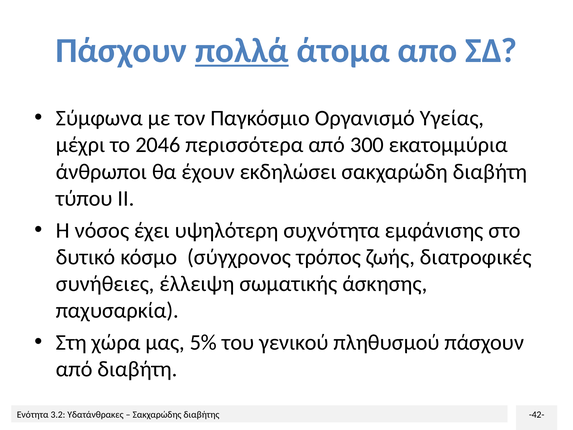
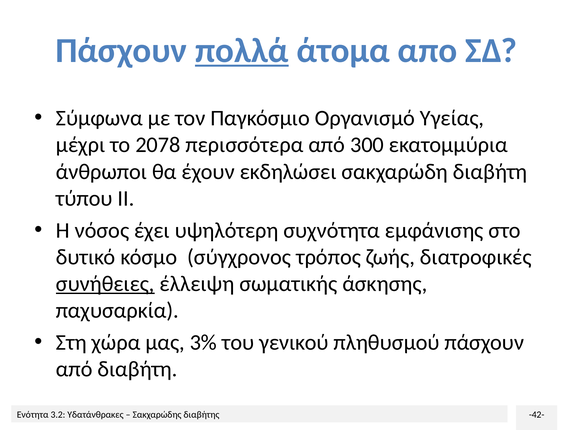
2046: 2046 -> 2078 (158, 145)
συνήθειες underline: none -> present (105, 284)
5%: 5% -> 3% (203, 342)
